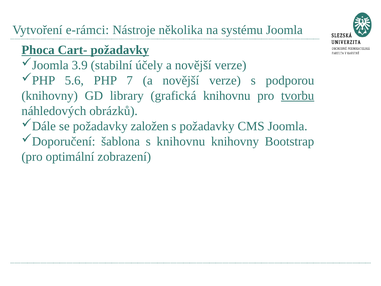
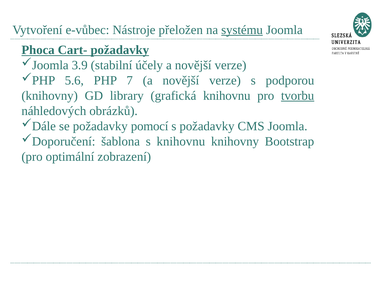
e-rámci: e-rámci -> e-vůbec (87, 30)
několika: několika -> přeložen (181, 30)
systému underline: none -> present (242, 30)
založen: založen -> pomocí (150, 126)
